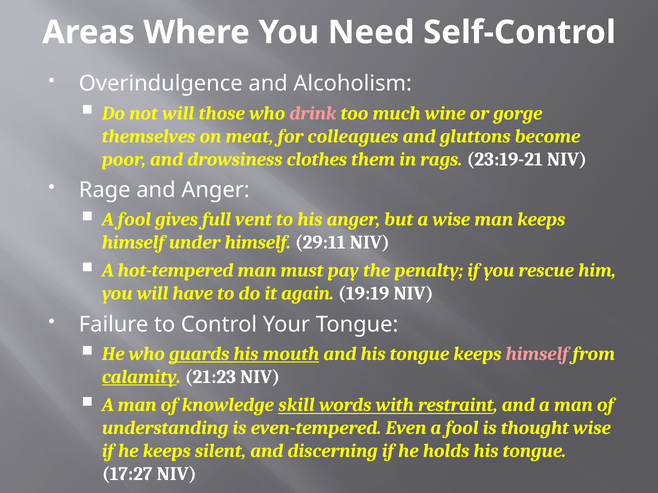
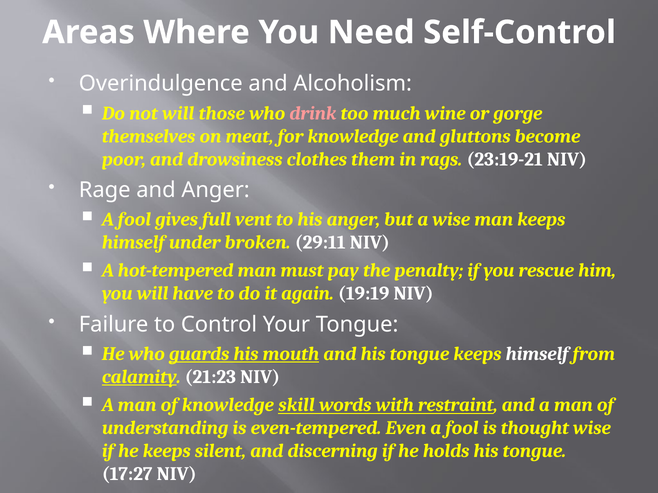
for colleagues: colleagues -> knowledge (353, 136)
under himself: himself -> broken (258, 243)
himself colour: pink -> white (537, 354)
